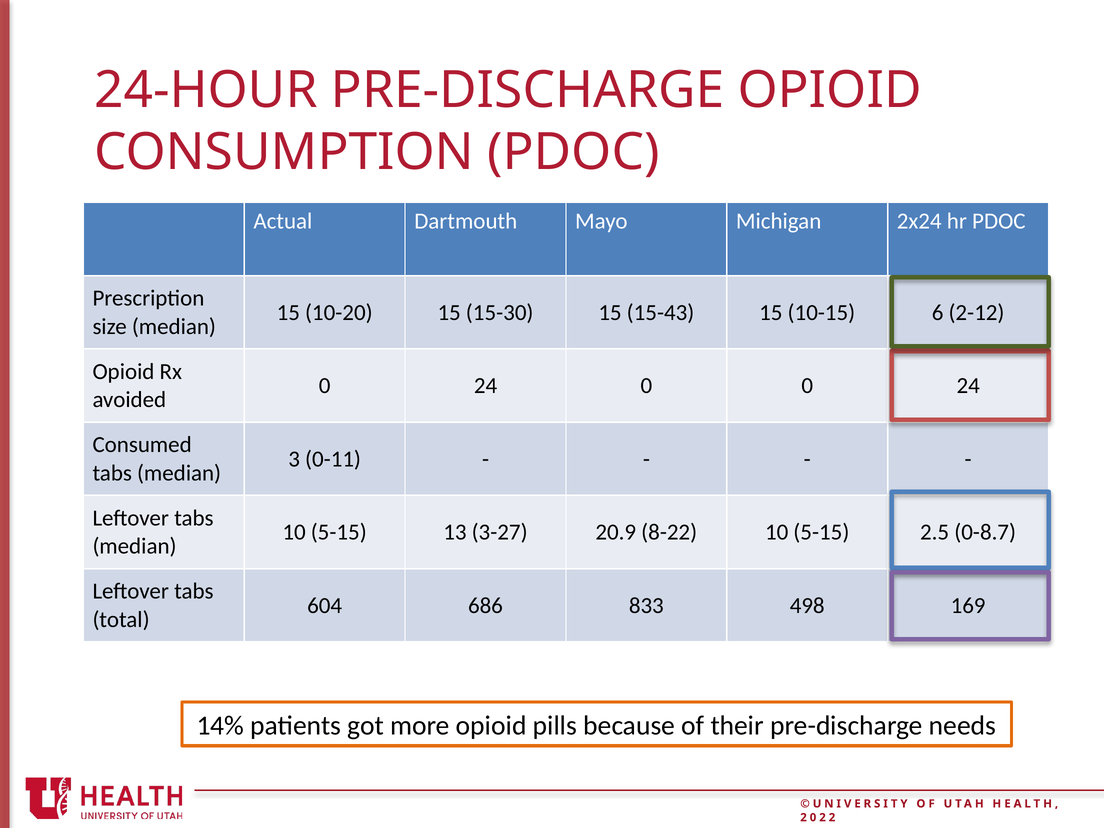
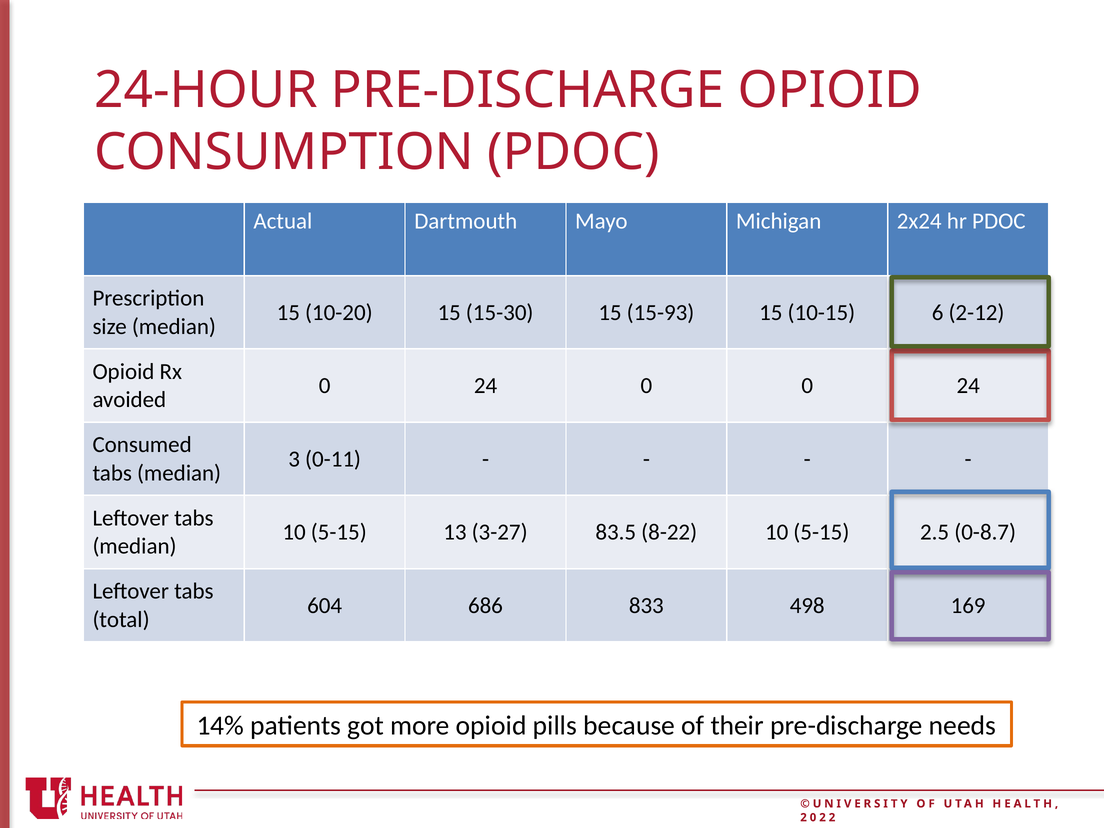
15-43: 15-43 -> 15-93 (661, 312)
20.9: 20.9 -> 83.5 (616, 532)
